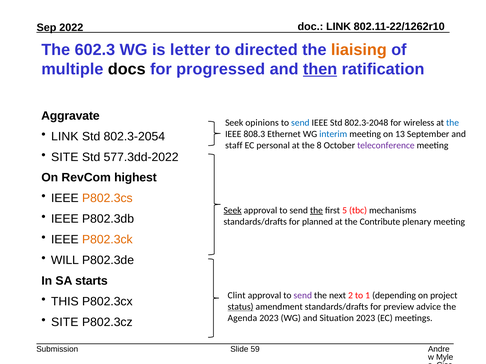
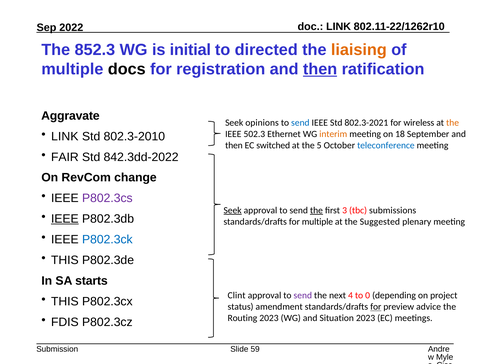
602.3: 602.3 -> 852.3 (95, 50)
letter: letter -> initial (190, 50)
progressed: progressed -> registration (221, 69)
802.3-2048: 802.3-2048 -> 802.3-2021 (366, 123)
the colour: blue -> orange (453, 123)
802.3-2054: 802.3-2054 -> 802.3-2010 (134, 137)
808.3: 808.3 -> 502.3 (254, 134)
interim colour: blue -> orange (333, 134)
13: 13 -> 18 (400, 134)
staff: staff -> then (234, 146)
personal: personal -> switched (273, 146)
8: 8 -> 5 (319, 146)
teleconference colour: purple -> blue (386, 146)
SITE: SITE -> FAIR (65, 157)
577.3dd-2022: 577.3dd-2022 -> 842.3dd-2022 (141, 157)
highest: highest -> change (135, 178)
P802.3cs colour: orange -> purple (107, 199)
5: 5 -> 3 (345, 211)
mechanisms: mechanisms -> submissions (393, 211)
IEEE underline: none -> present (65, 219)
for planned: planned -> multiple (317, 222)
Contribute: Contribute -> Suggested (380, 222)
P802.3ck colour: orange -> blue (107, 240)
WILL: WILL -> THIS (65, 261)
2: 2 -> 4 (351, 296)
1: 1 -> 0 (368, 296)
status underline: present -> none (241, 307)
for underline: none -> present (376, 307)
Agenda: Agenda -> Routing (242, 319)
SITE: SITE -> FDIS (65, 323)
